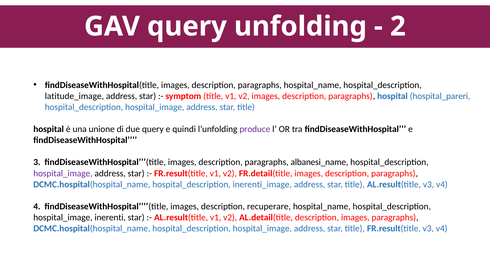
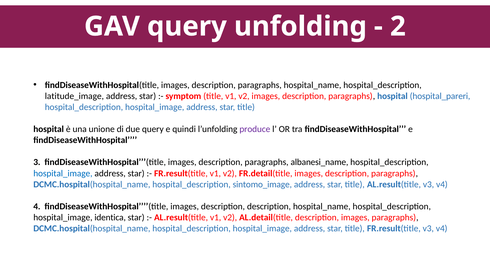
hospital_image colour: purple -> blue (63, 173)
inerenti_image: inerenti_image -> sintomo_image (262, 184)
description recuperare: recuperare -> description (269, 206)
inerenti: inerenti -> identica (110, 217)
